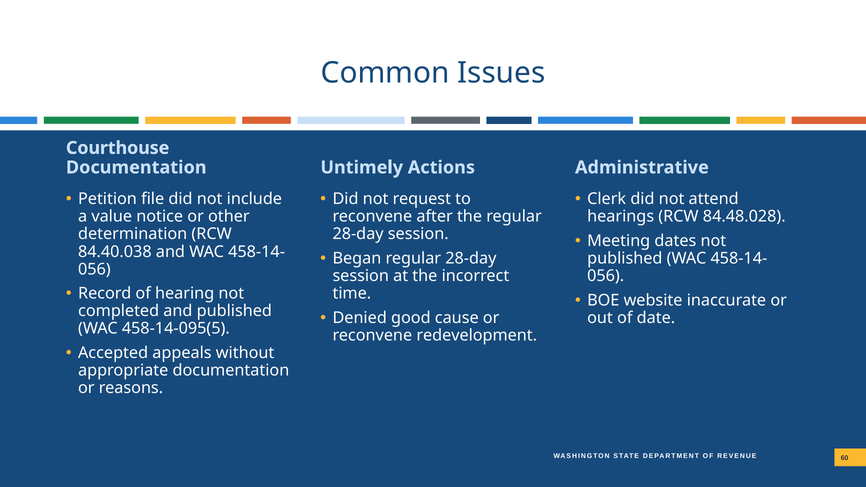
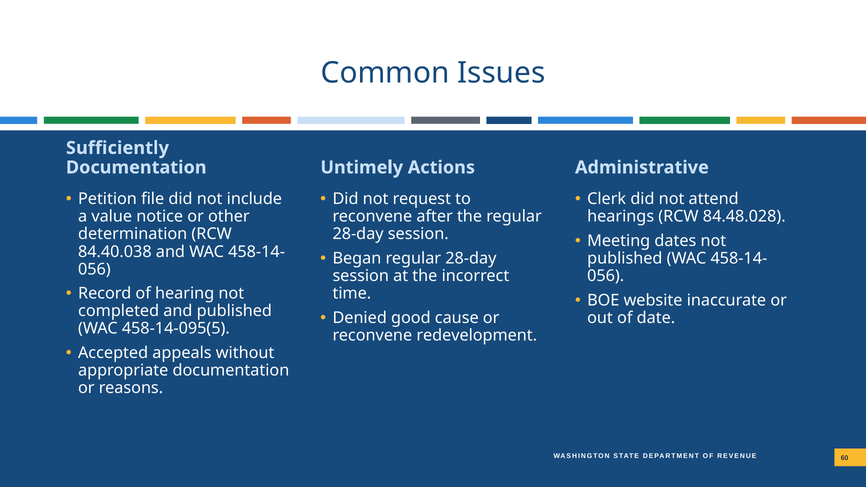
Courthouse: Courthouse -> Sufficiently (117, 148)
